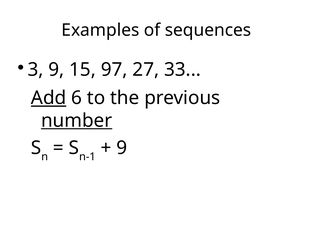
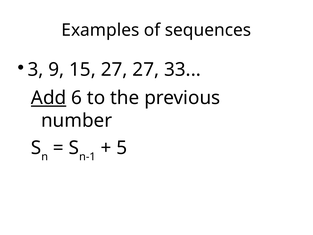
15 97: 97 -> 27 (114, 69)
number underline: present -> none (77, 121)
9: 9 -> 5 (122, 148)
